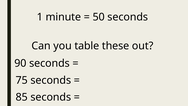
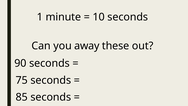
50: 50 -> 10 (99, 17)
table: table -> away (87, 46)
